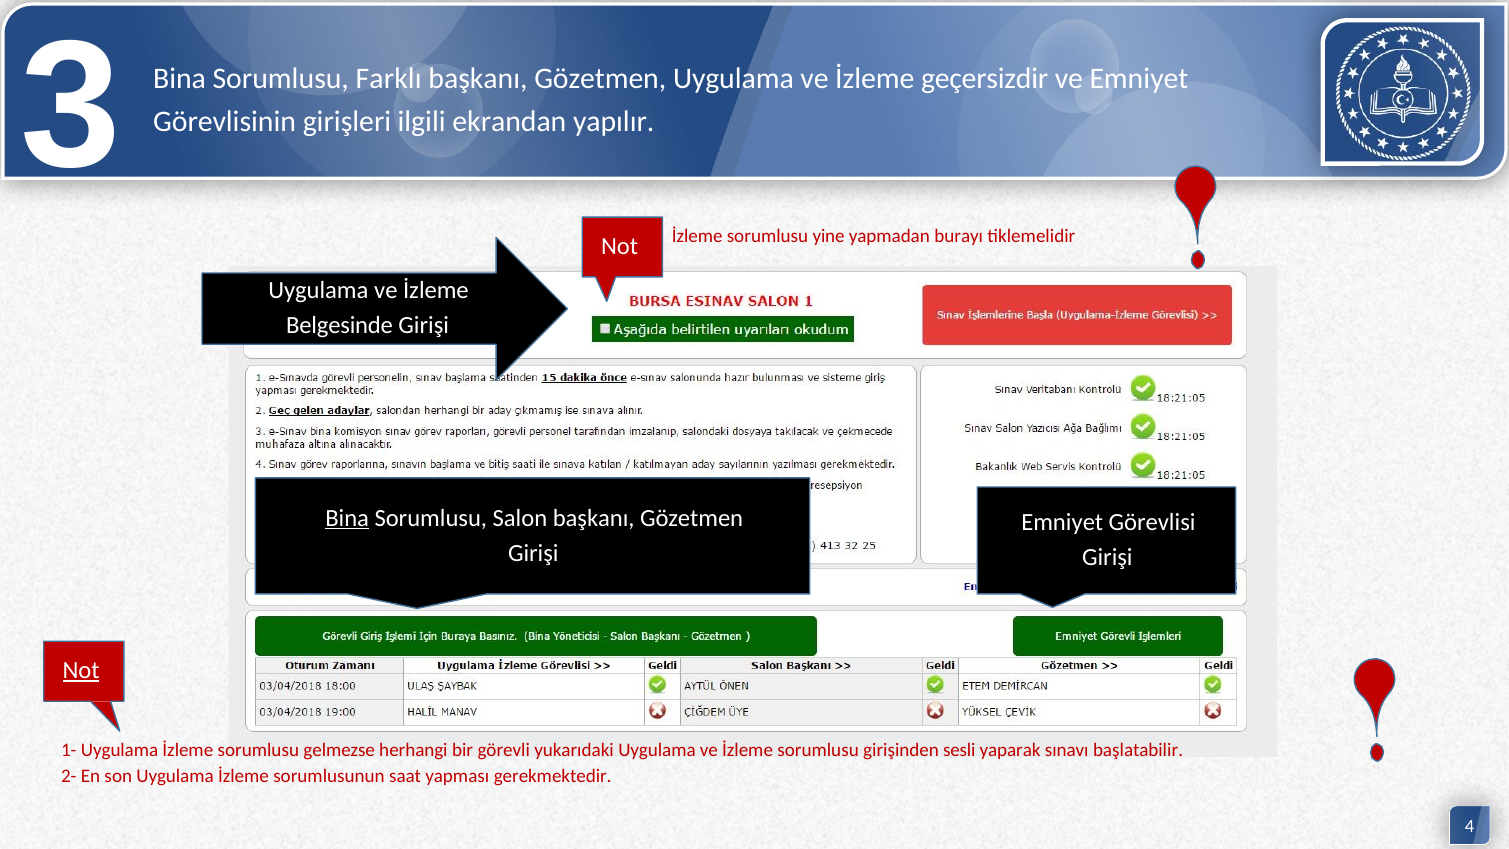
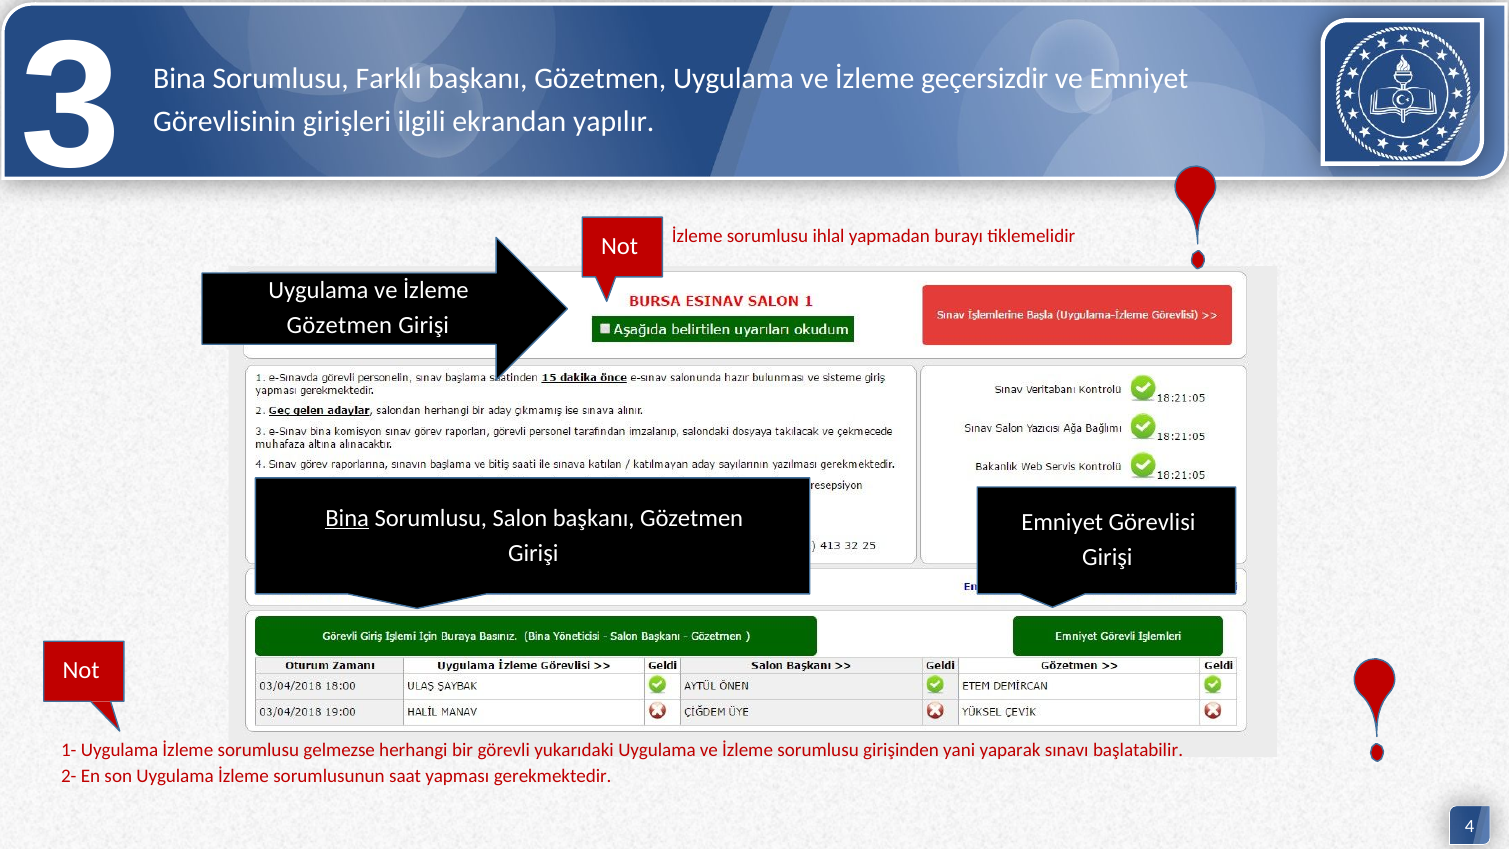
yine: yine -> ihlal (829, 236)
Belgesinde: Belgesinde -> Gözetmen (339, 326)
Not underline: present -> none (81, 670)
sesli: sesli -> yani (959, 750)
